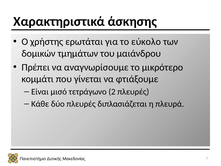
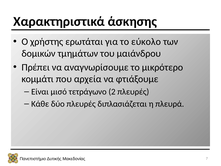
γίνεται: γίνεται -> αρχεία (88, 79)
